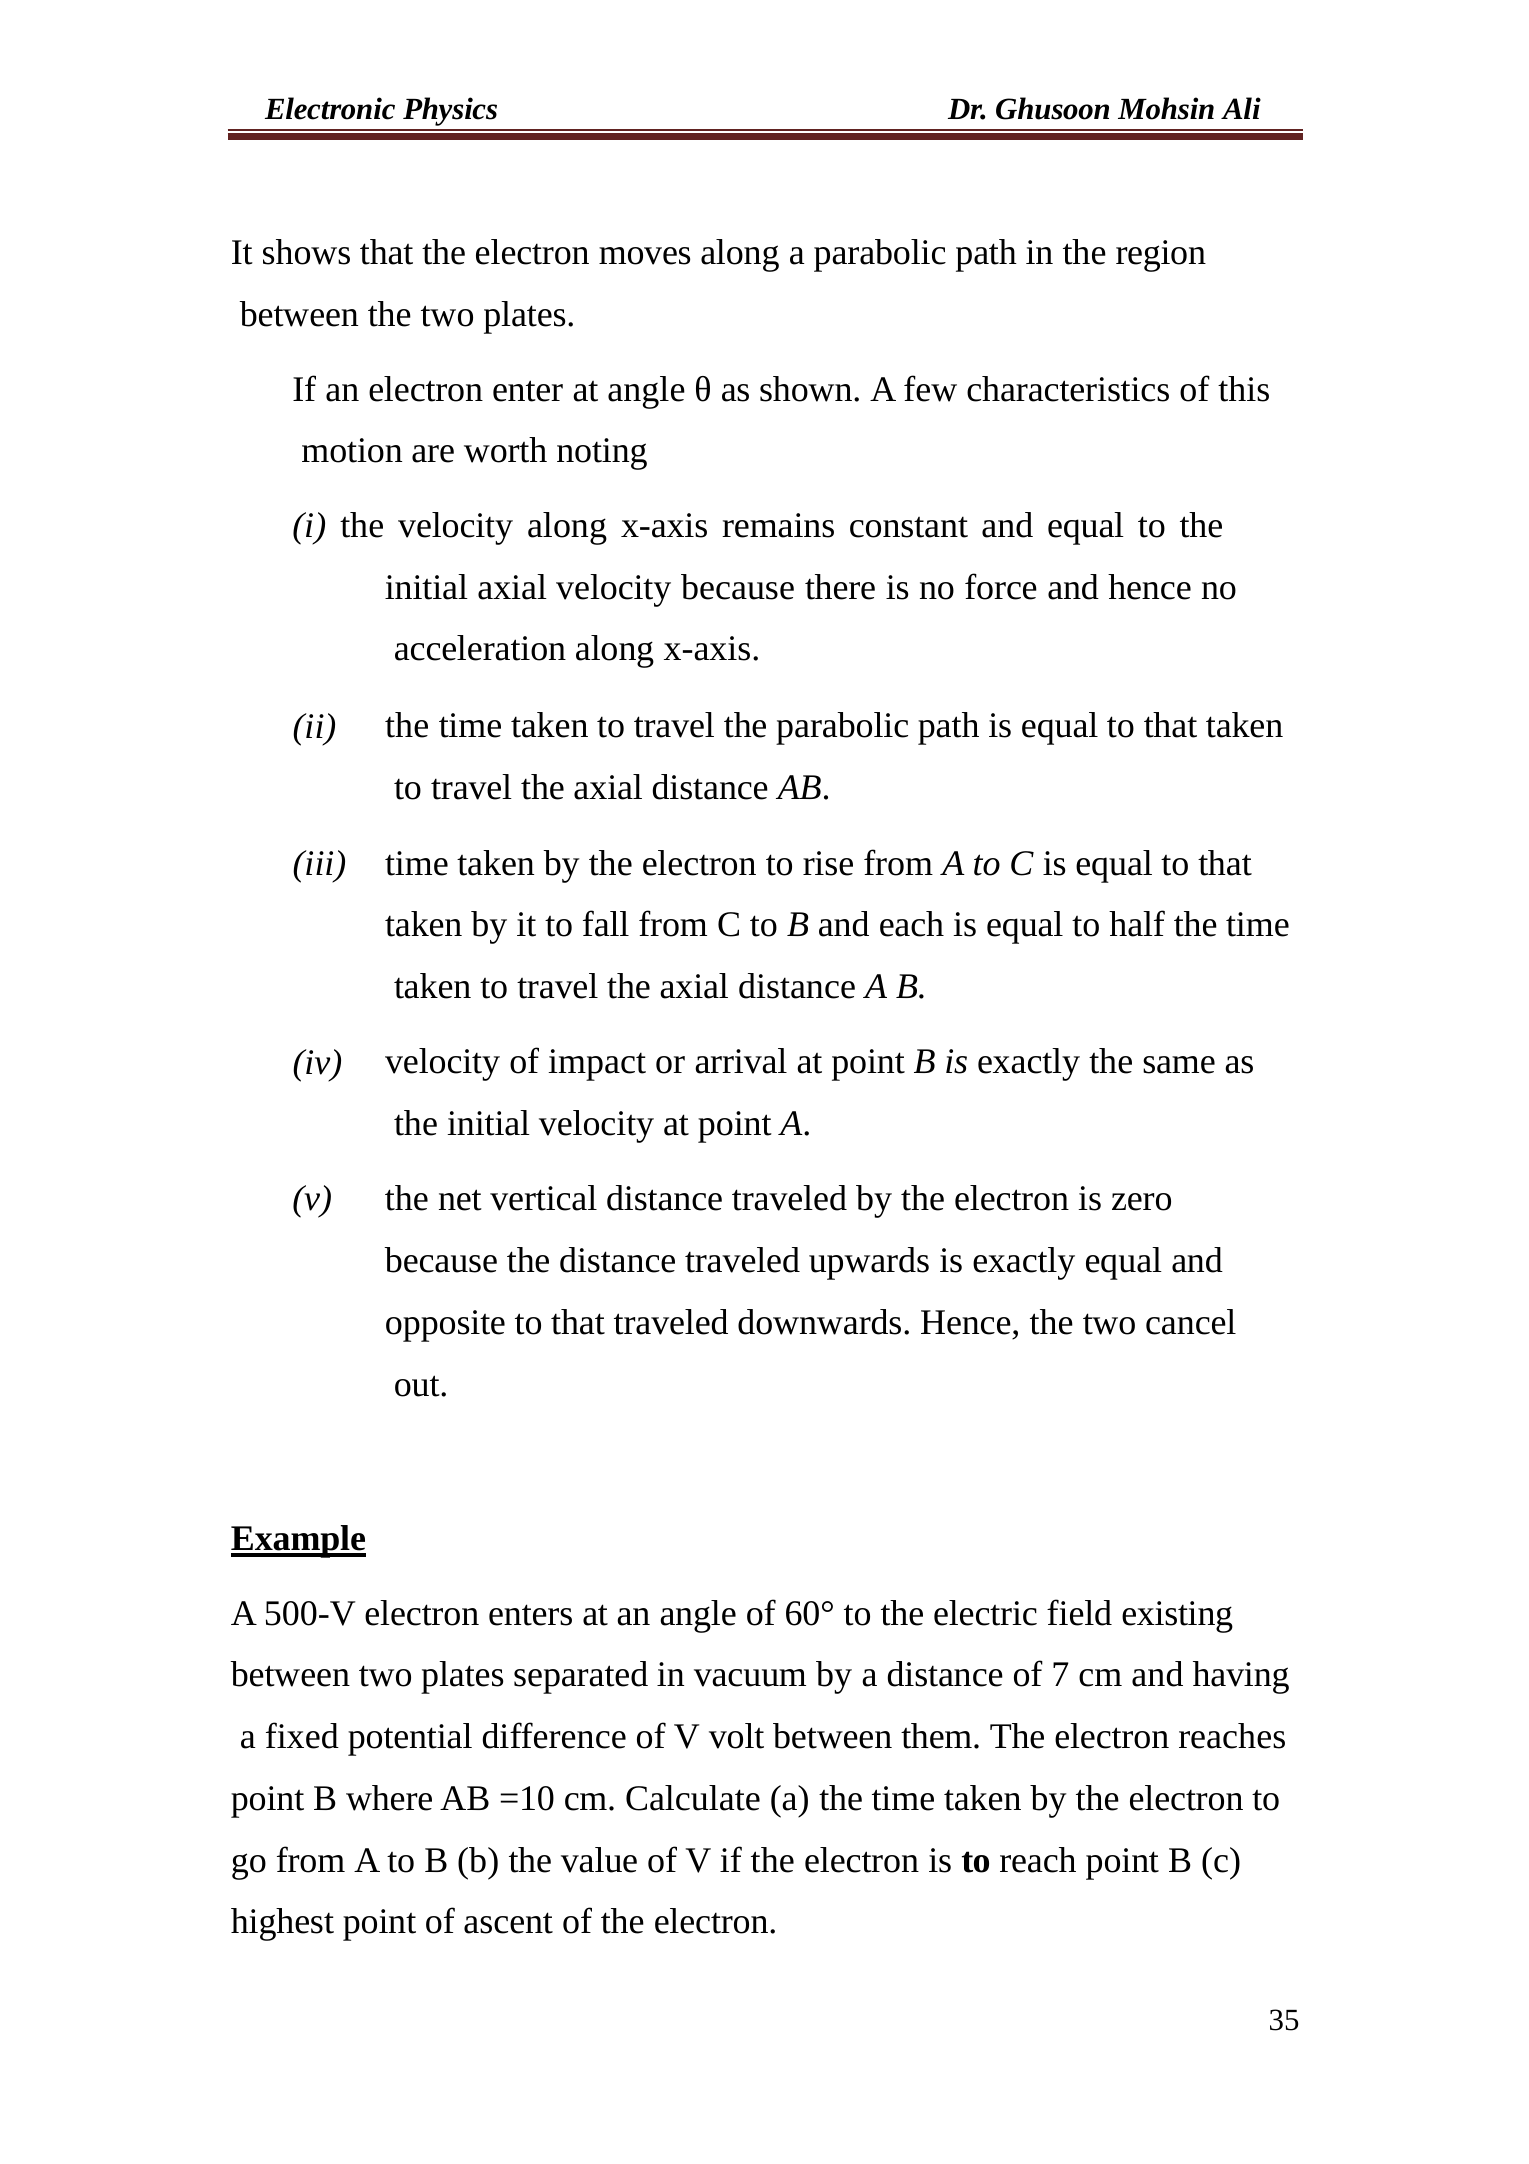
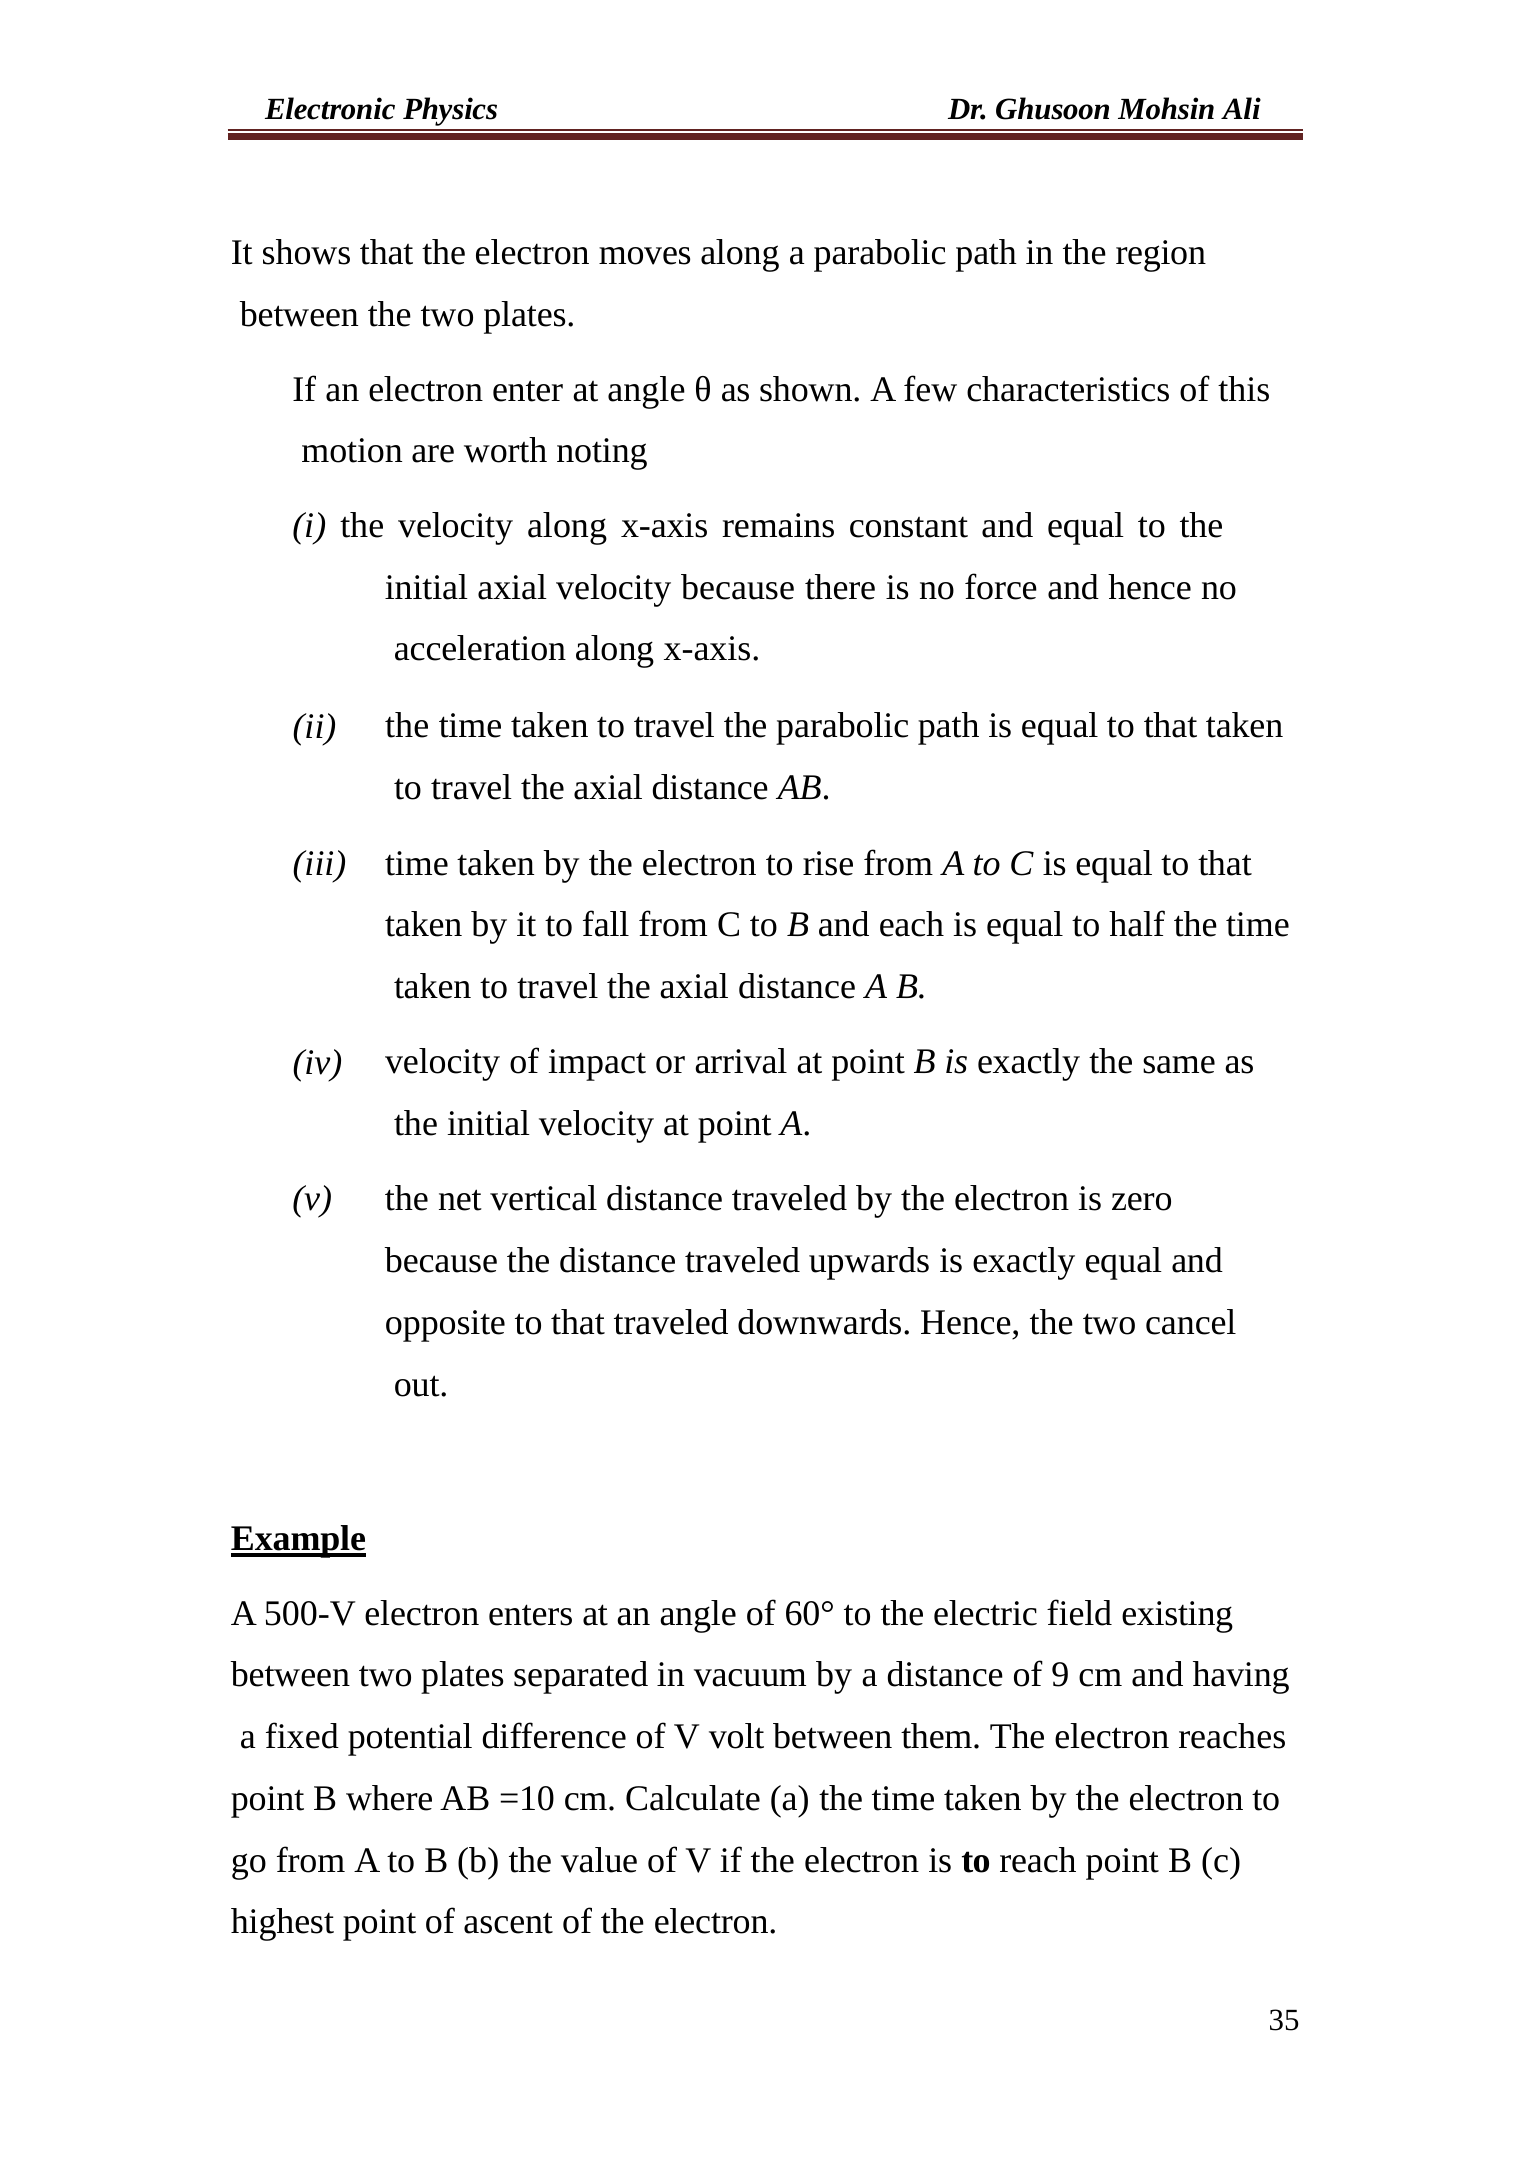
7: 7 -> 9 (1060, 1675)
